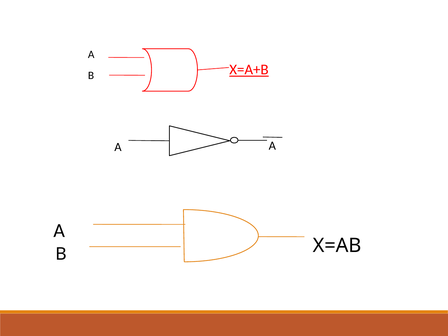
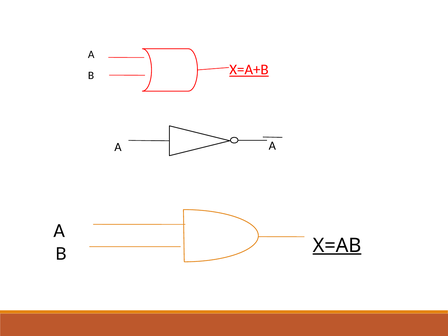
X=AB underline: none -> present (337, 245)
